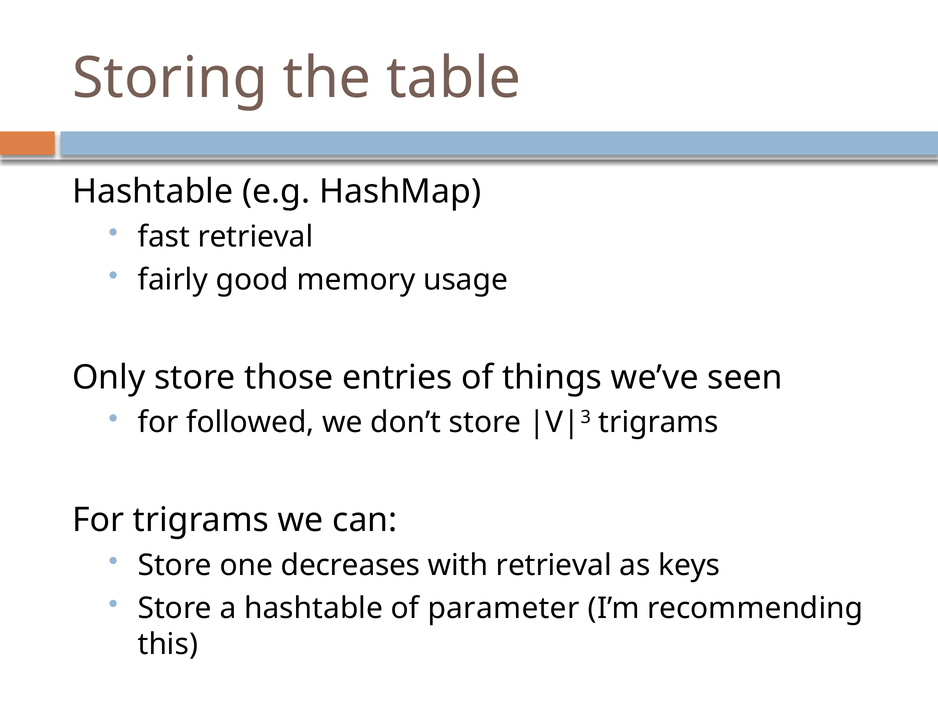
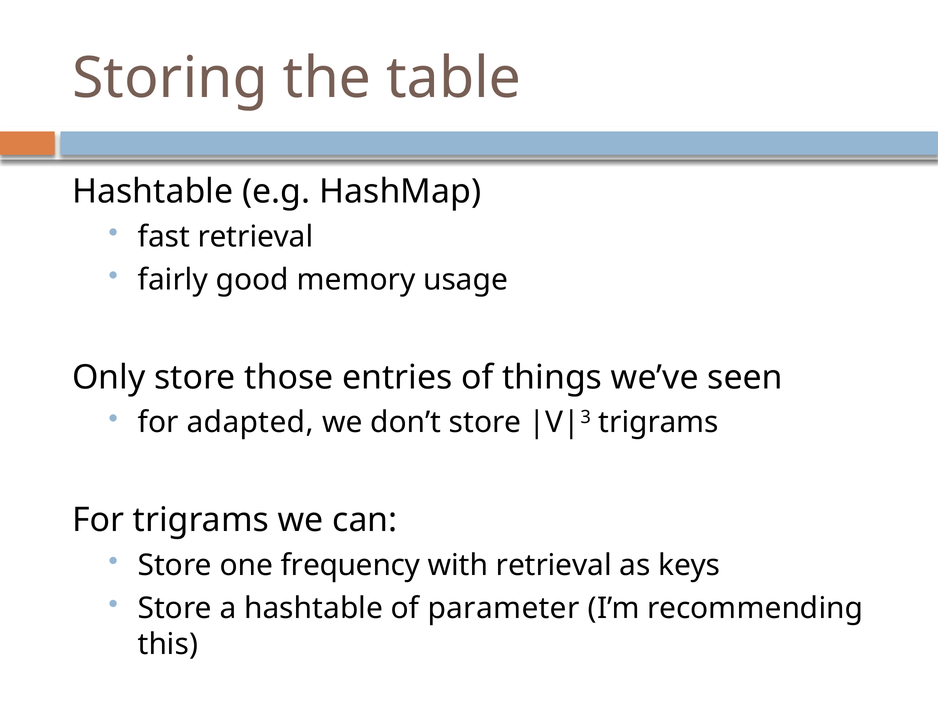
followed: followed -> adapted (250, 422)
decreases: decreases -> frequency (351, 565)
